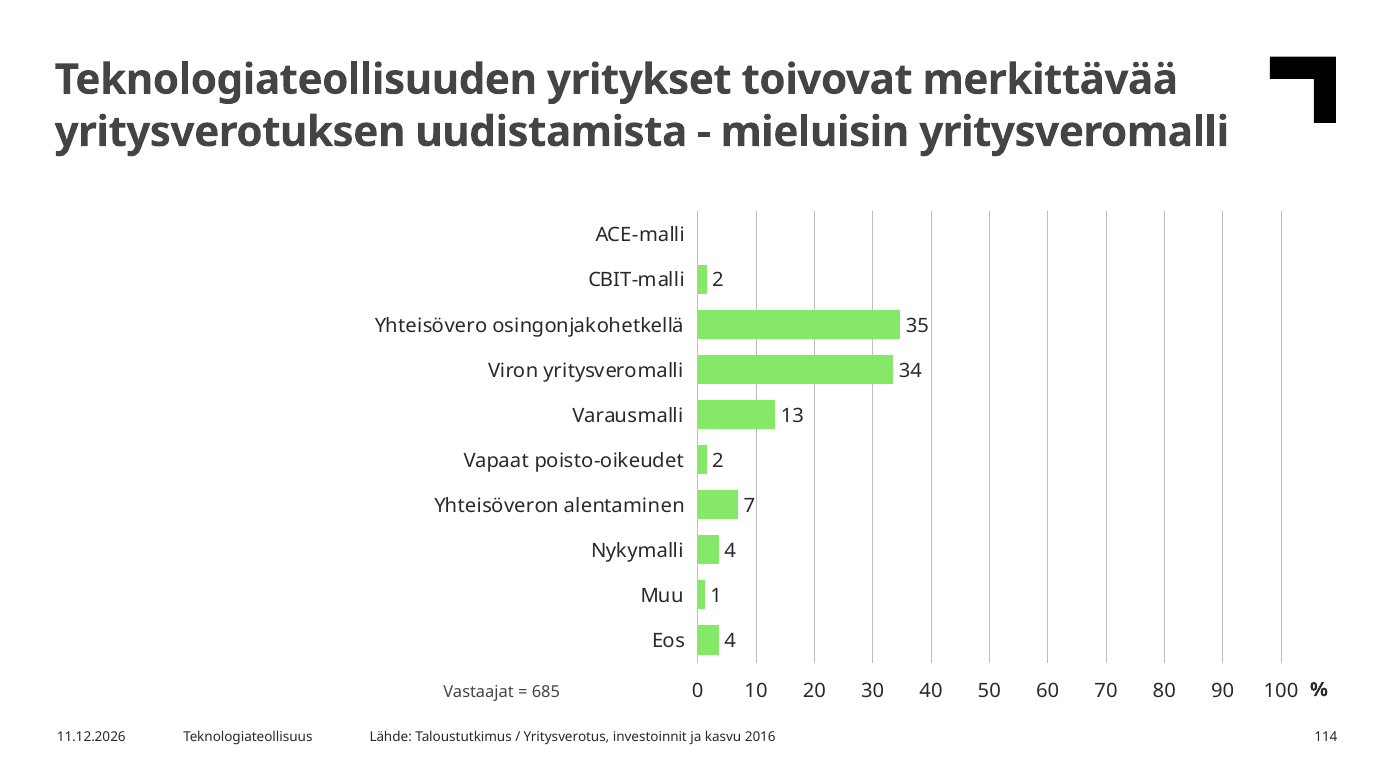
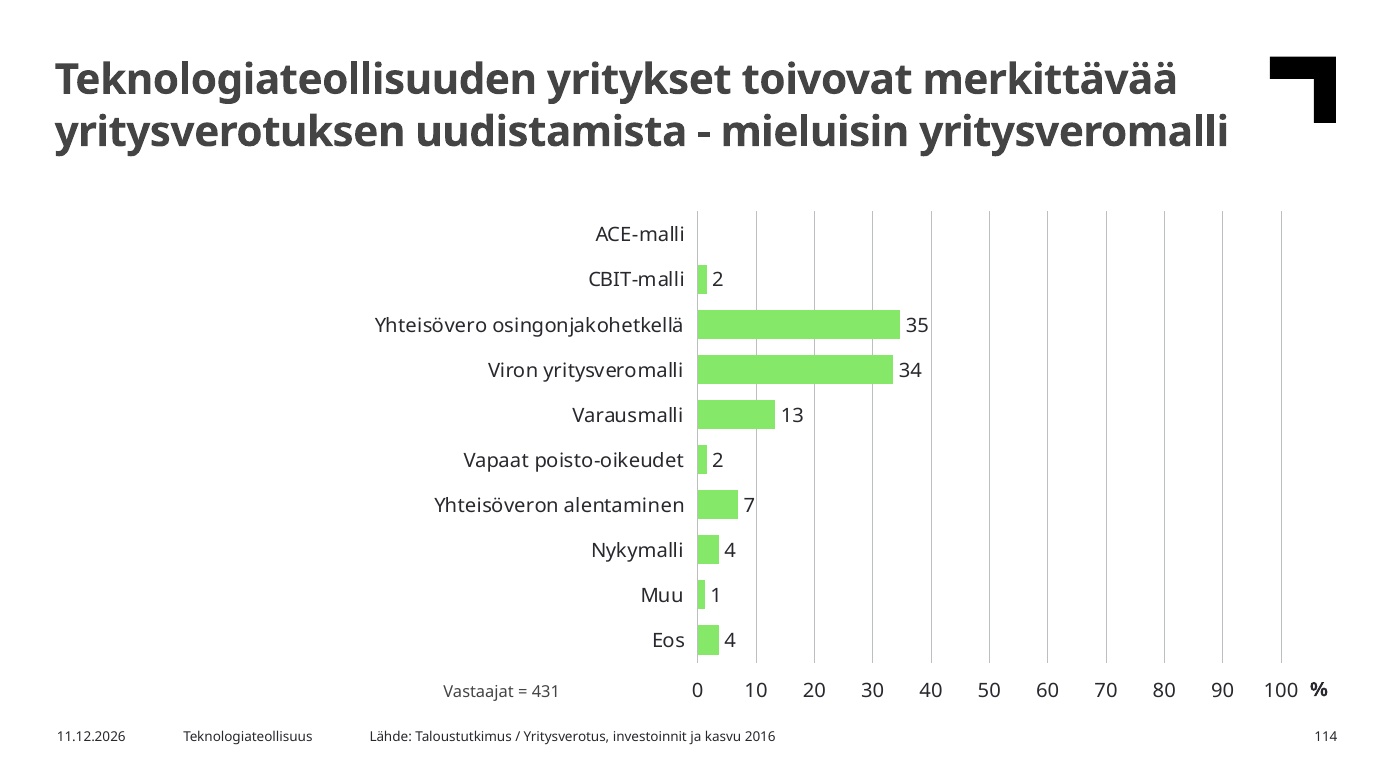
685: 685 -> 431 (546, 691)
